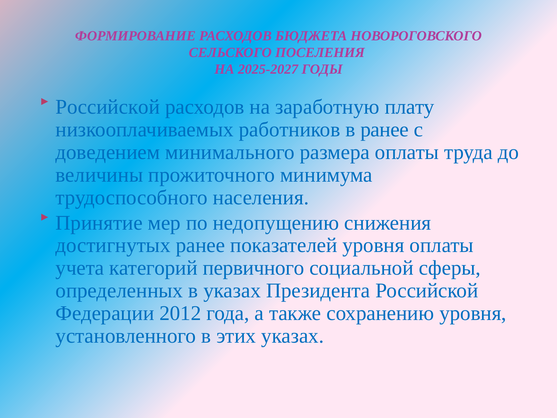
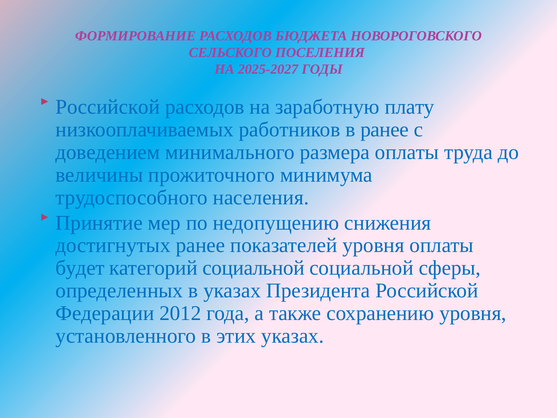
учета: учета -> будет (80, 268)
категорий первичного: первичного -> социальной (254, 268)
